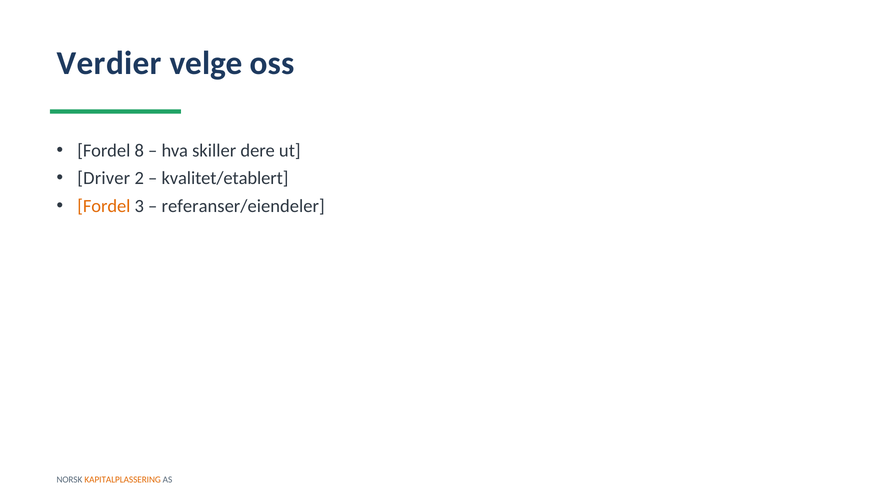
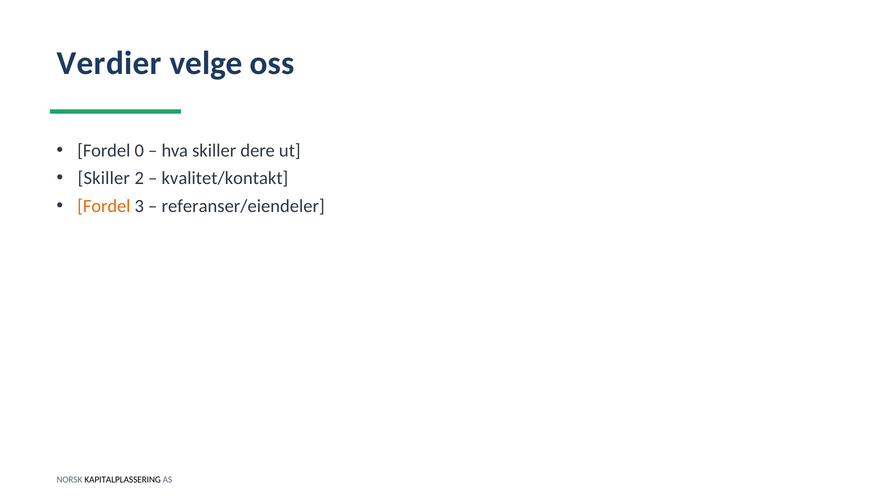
8: 8 -> 0 (139, 150)
Driver: Driver -> Skiller (104, 178)
kvalitet/etablert: kvalitet/etablert -> kvalitet/kontakt (225, 178)
KAPITALPLASSERING colour: orange -> black (123, 479)
